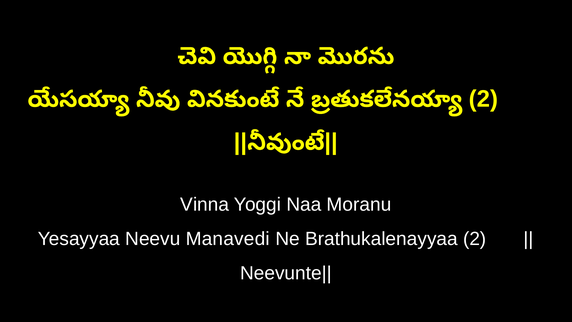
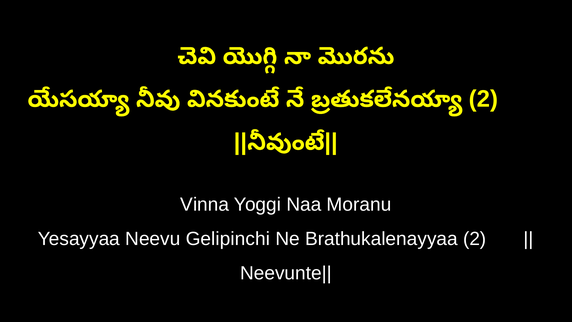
Manavedi: Manavedi -> Gelipinchi (228, 239)
